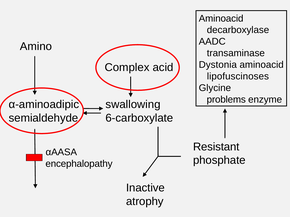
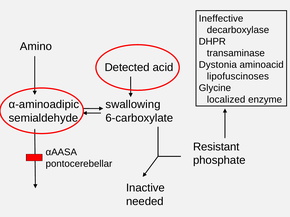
Aminoacid: Aminoacid -> Ineffective (221, 18)
AADC: AADC -> DHPR (212, 42)
Complex: Complex -> Detected (127, 67)
problems: problems -> localized (226, 100)
encephalopathy: encephalopathy -> pontocerebellar (79, 164)
atrophy: atrophy -> needed (145, 202)
